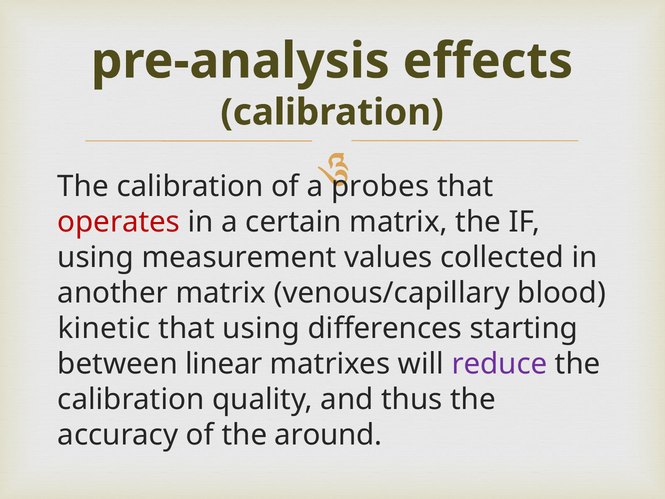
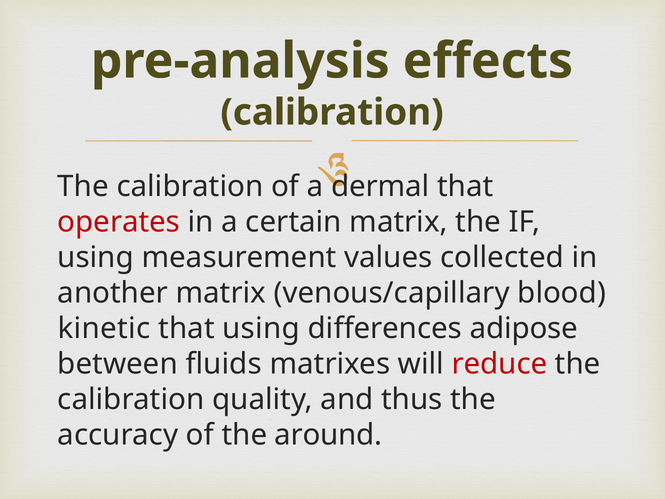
probes: probes -> dermal (380, 187)
starting: starting -> adipose (524, 329)
linear: linear -> fluids (224, 364)
reduce colour: purple -> red (500, 364)
